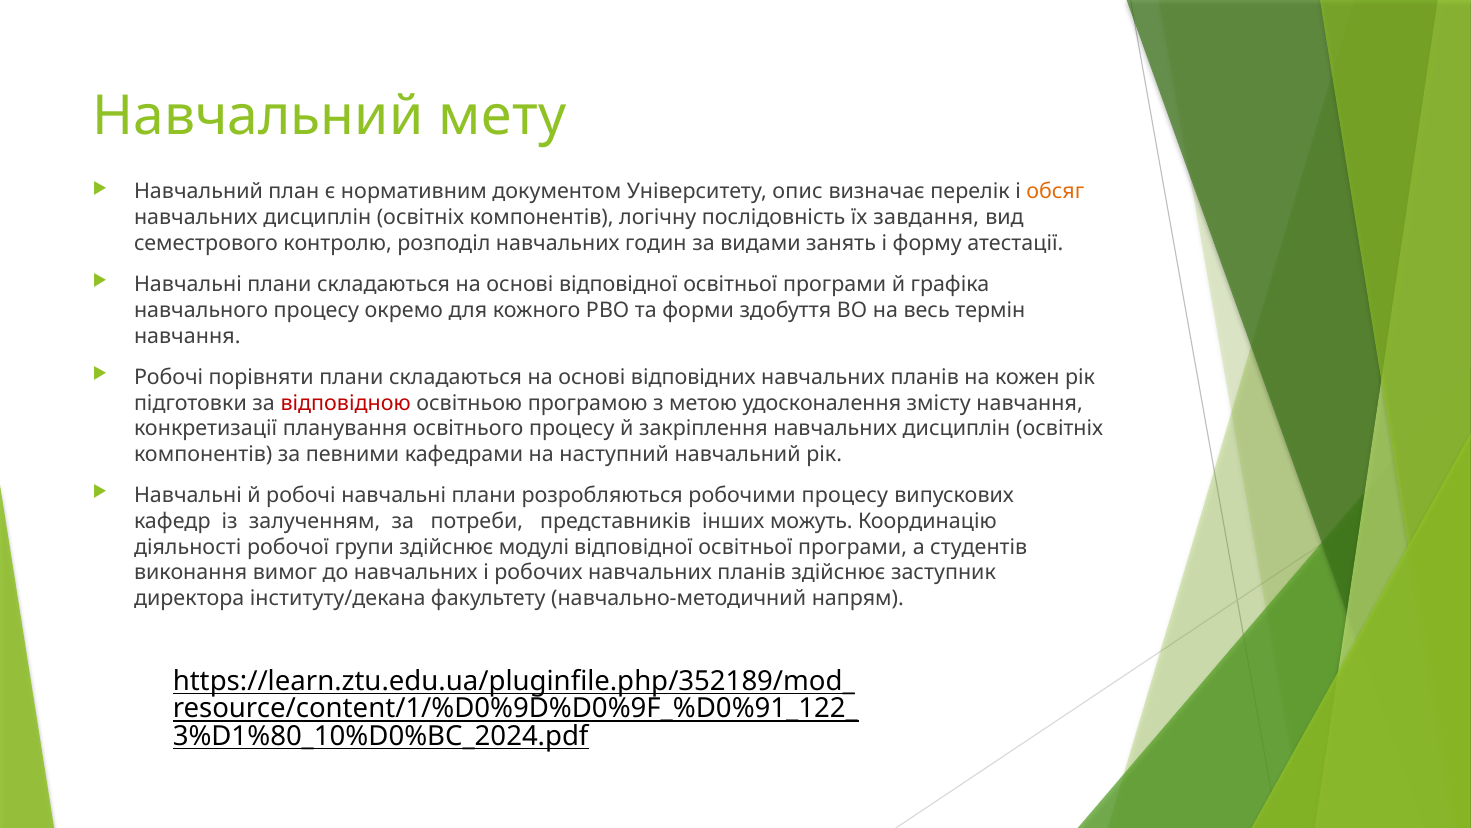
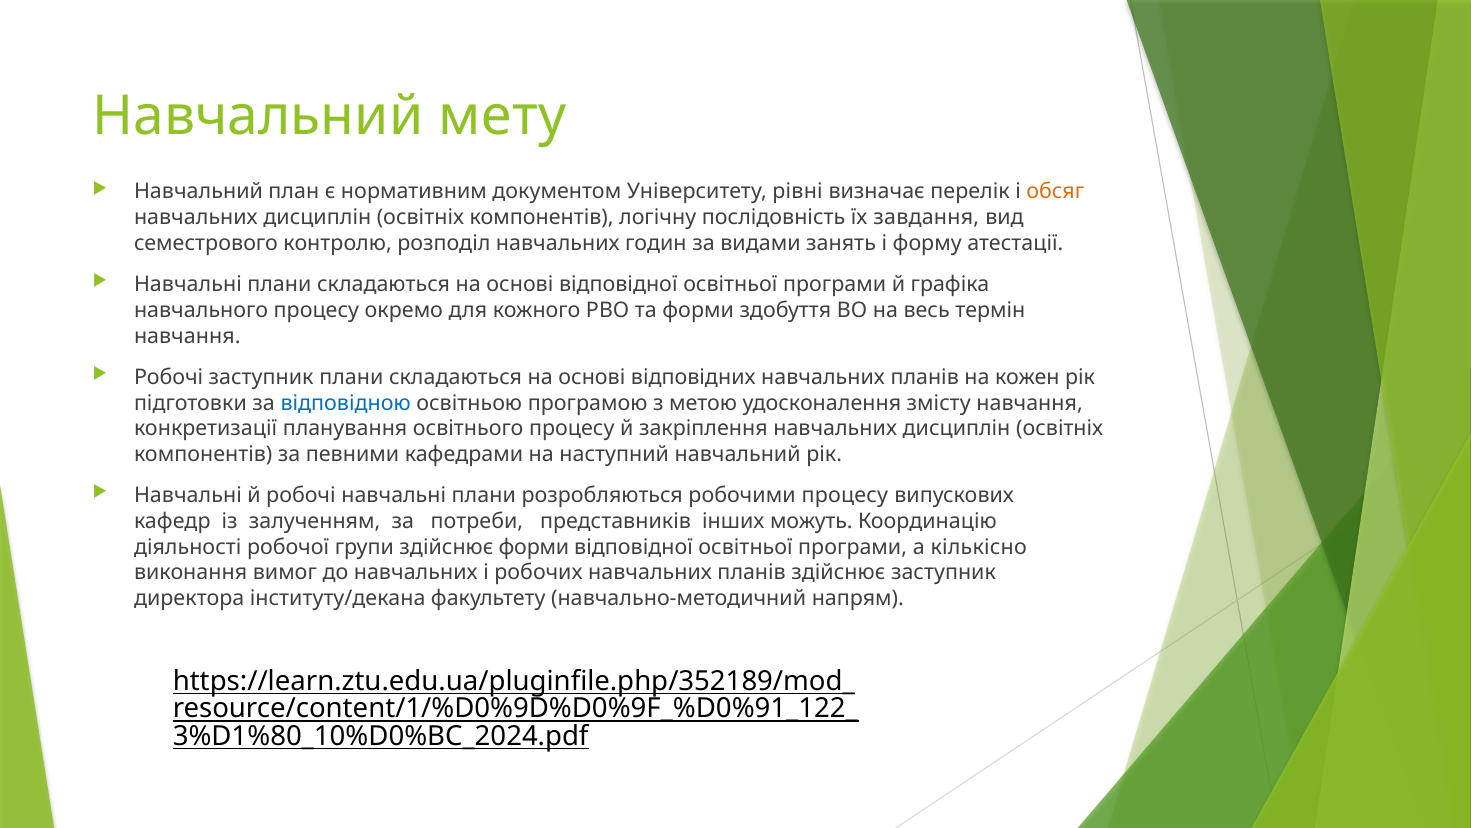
опис: опис -> рівні (798, 192)
Робочі порівняти: порівняти -> заступник (261, 377)
відповідною colour: red -> blue (346, 403)
здійснює модулі: модулі -> форми (534, 547)
студентів: студентів -> кількісно (979, 547)
